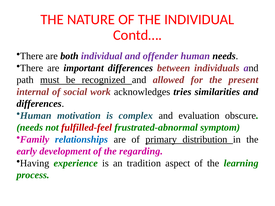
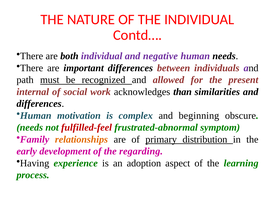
offender: offender -> negative (160, 56)
tries: tries -> than (183, 92)
evaluation: evaluation -> beginning (199, 116)
relationships colour: blue -> orange (81, 140)
tradition: tradition -> adoption (144, 163)
